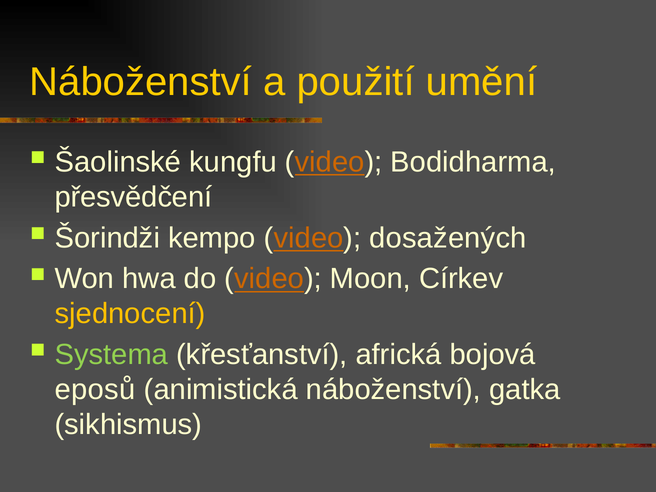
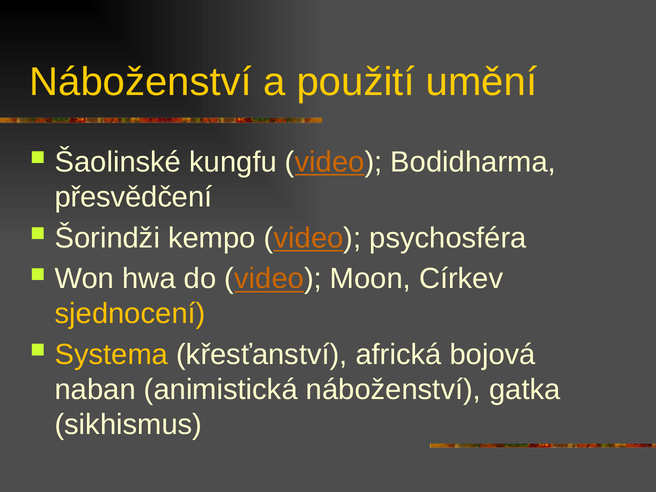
dosažených: dosažených -> psychosféra (448, 238)
Systema colour: light green -> yellow (111, 355)
eposů: eposů -> naban (95, 390)
